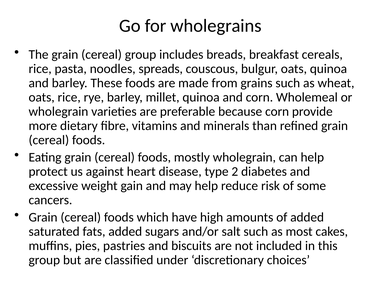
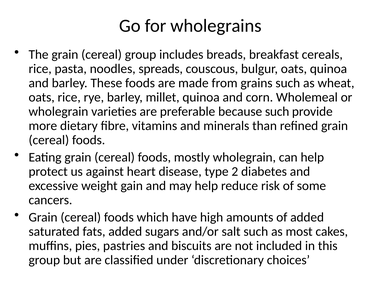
because corn: corn -> such (277, 112)
